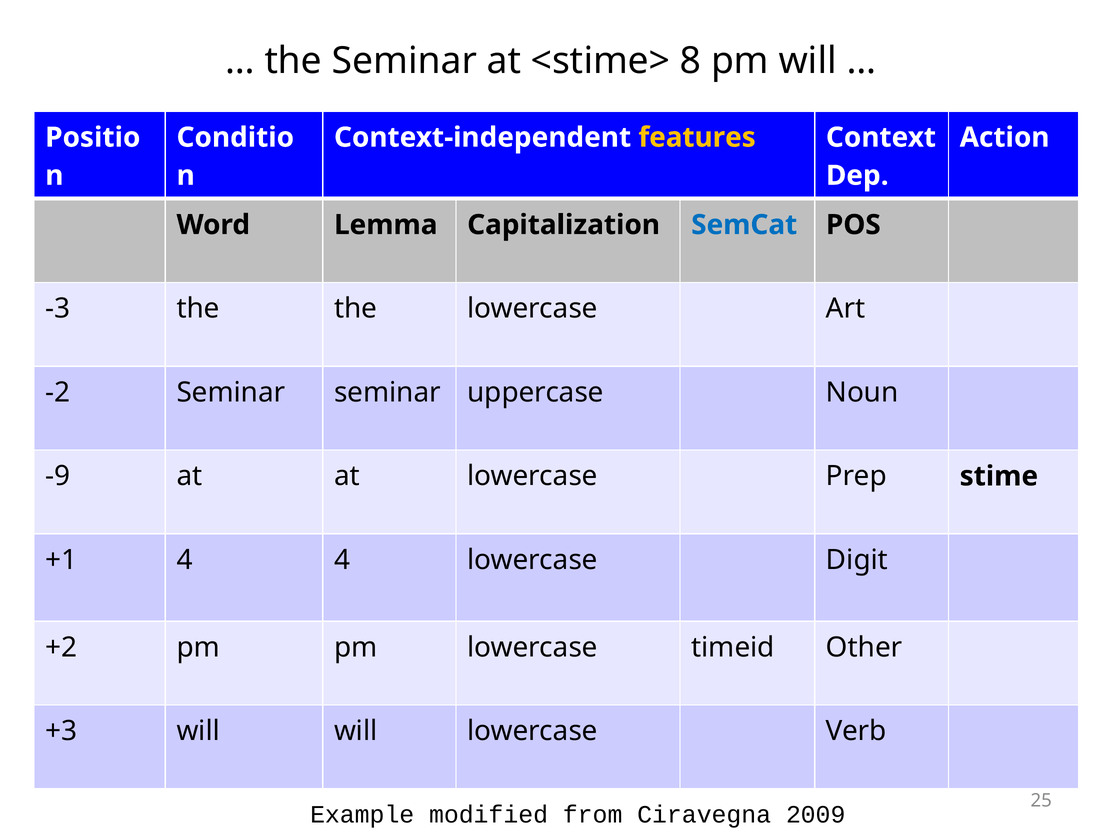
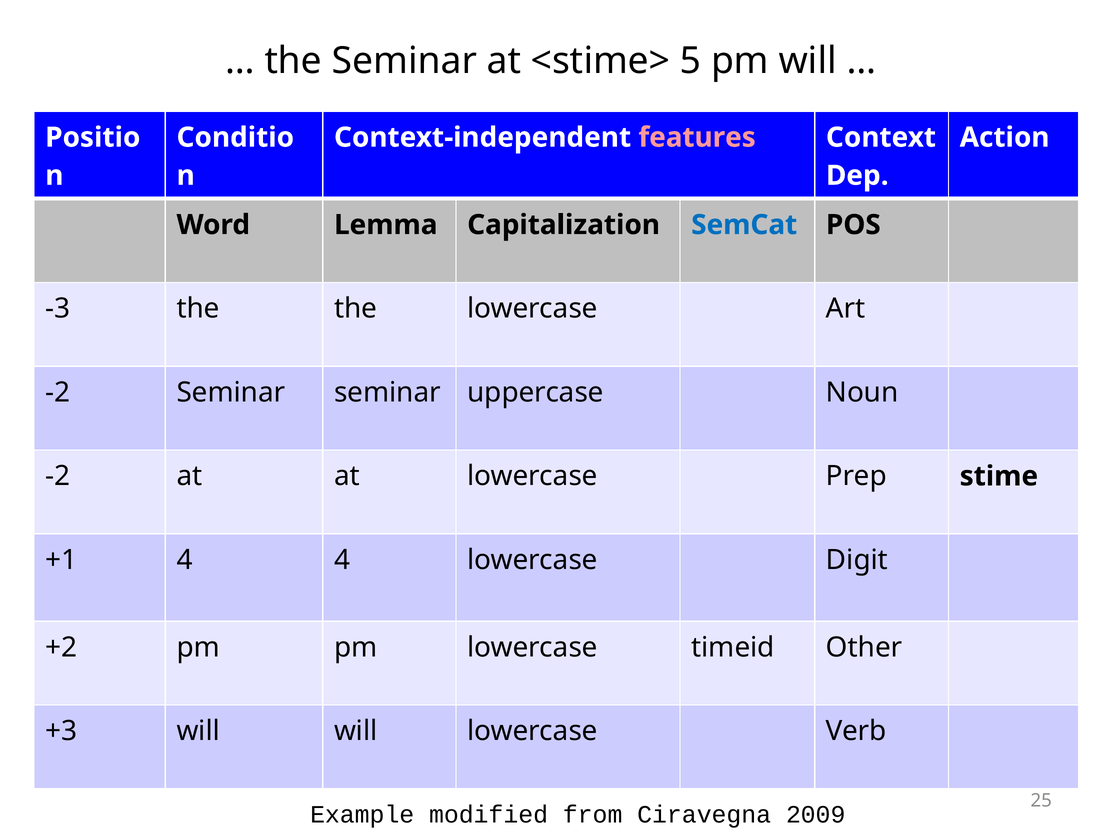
8: 8 -> 5 (691, 61)
features colour: yellow -> pink (697, 137)
-9: -9 -> -2 (58, 476)
